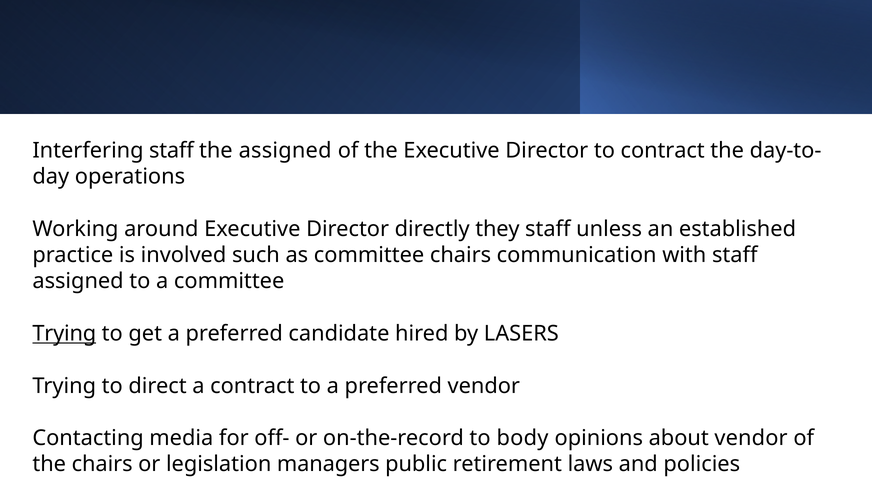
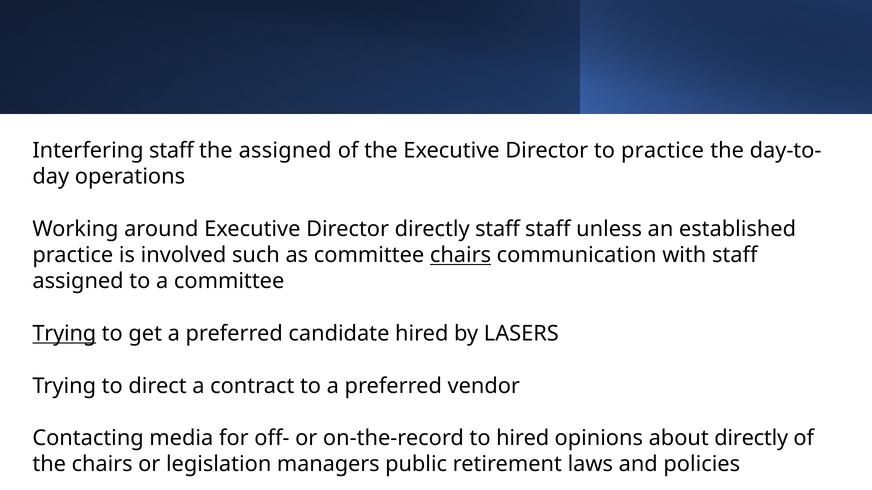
to contract: contract -> practice (663, 151)
directly they: they -> staff (497, 229)
chairs underline: none -> present (461, 255)
to body: body -> hired (523, 439)
about vendor: vendor -> directly (751, 439)
